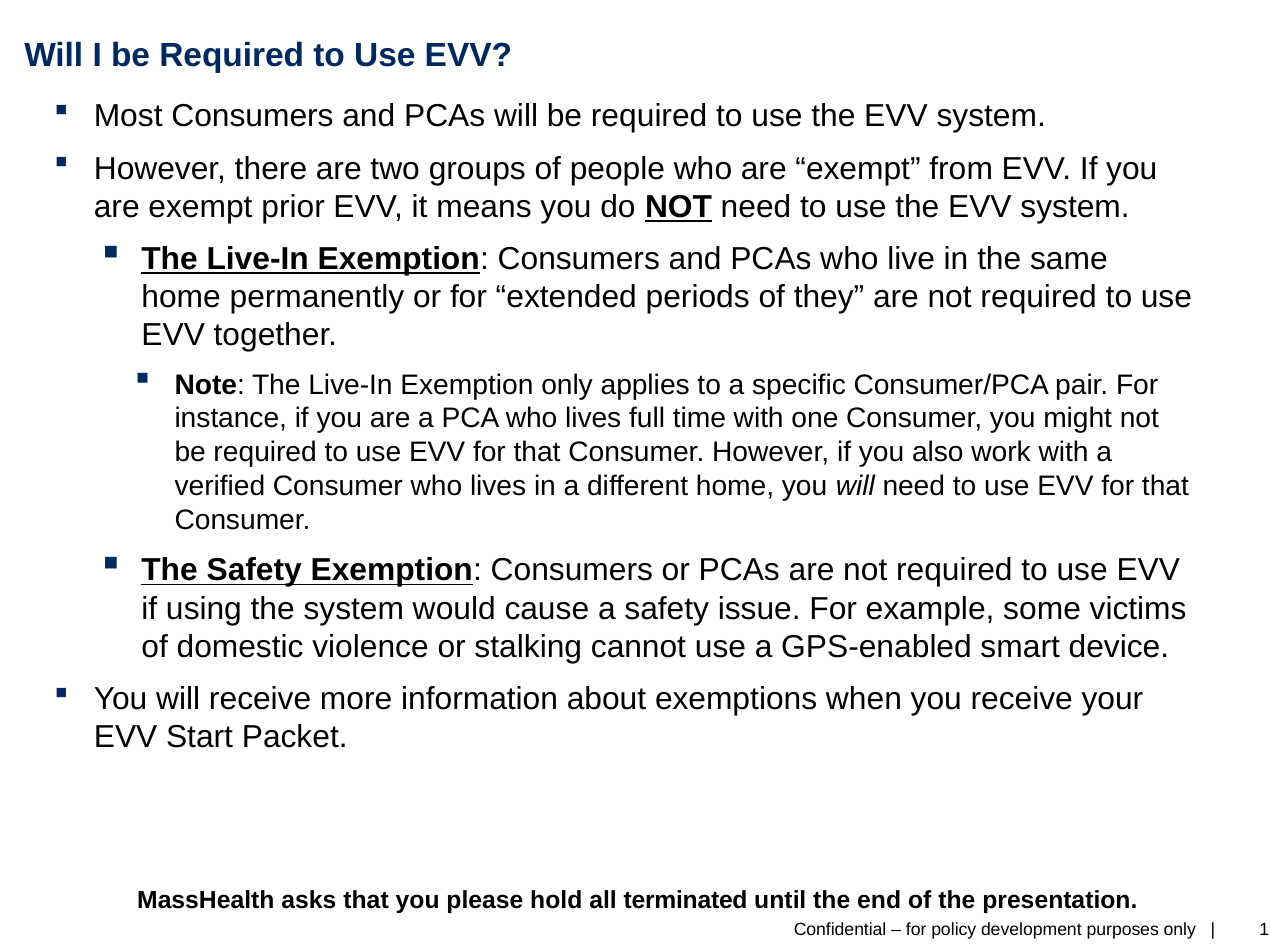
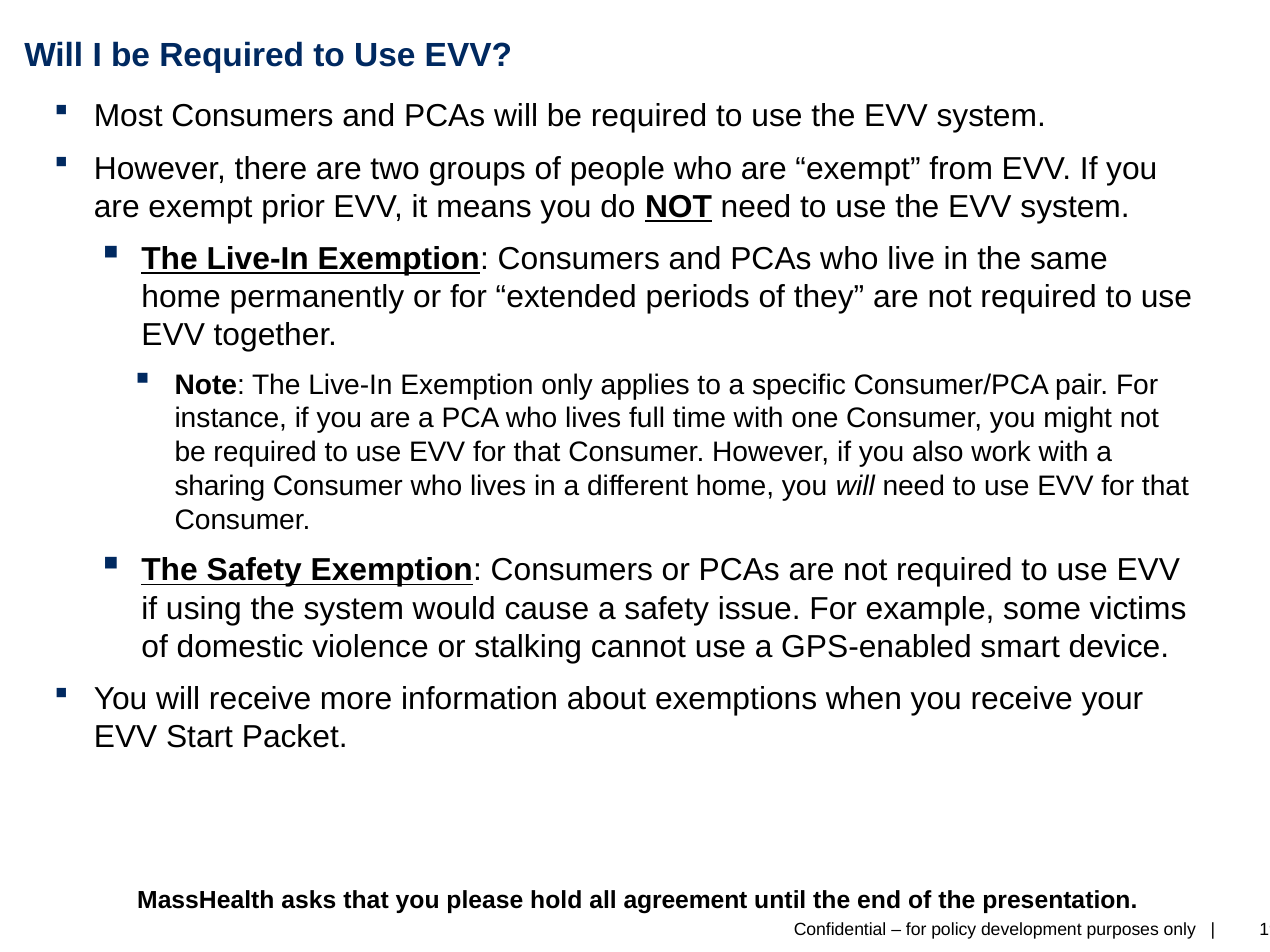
verified: verified -> sharing (220, 487)
terminated: terminated -> agreement (686, 901)
